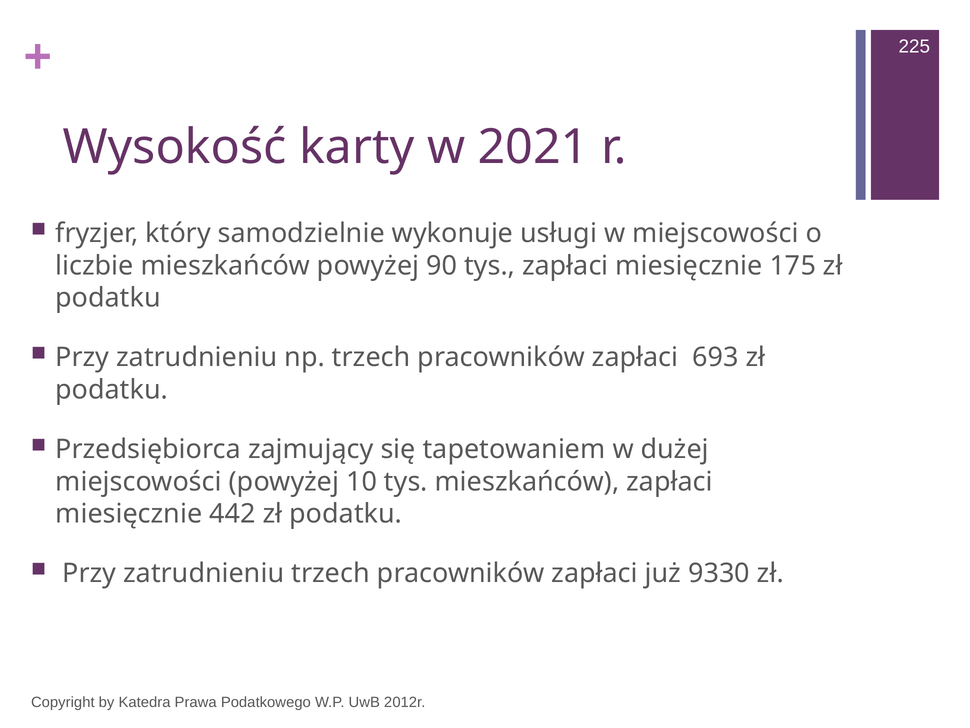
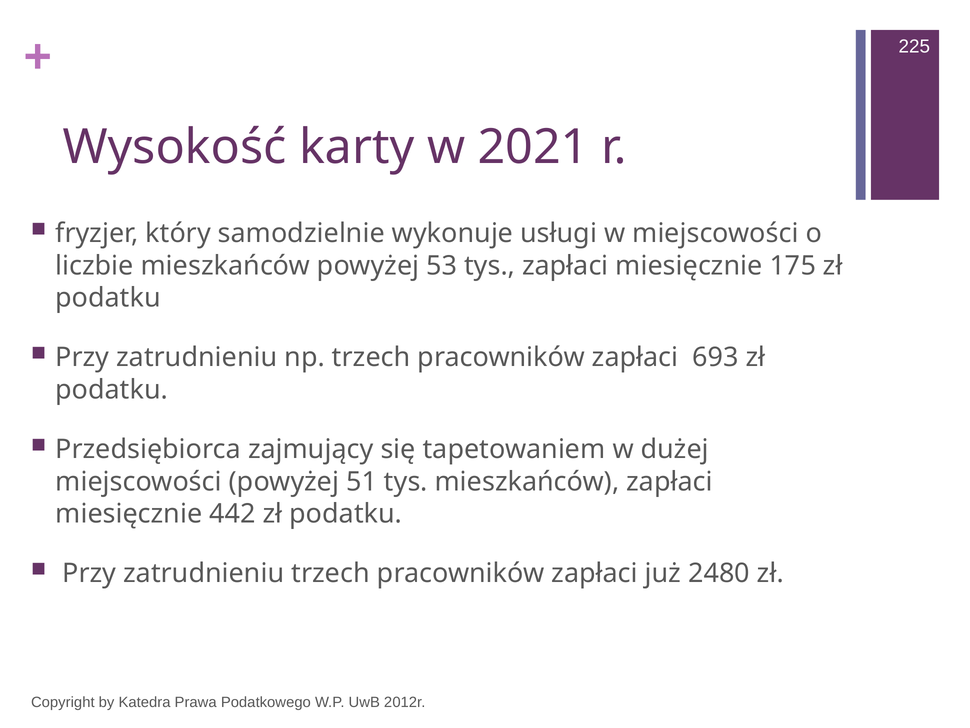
90: 90 -> 53 (442, 265)
10: 10 -> 51 (362, 481)
9330: 9330 -> 2480 (719, 573)
